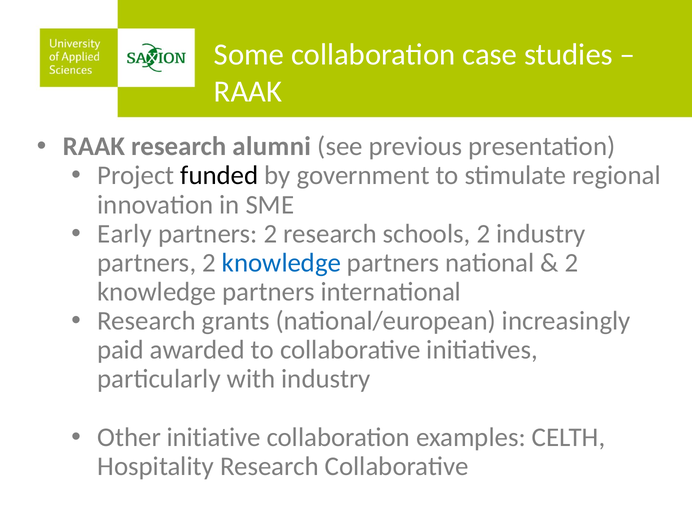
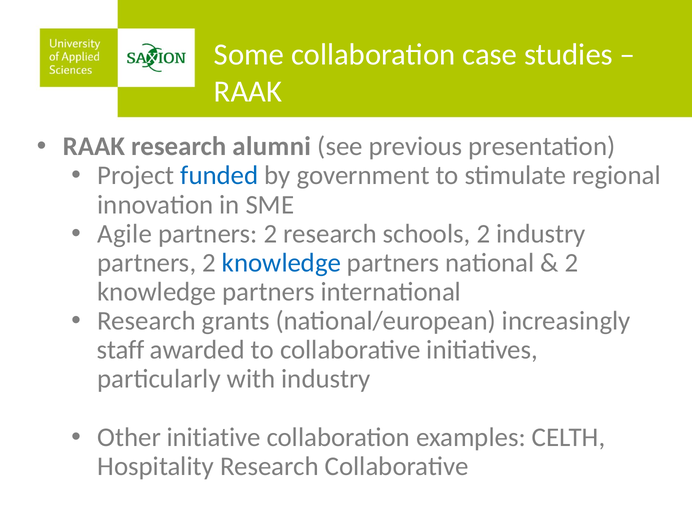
funded colour: black -> blue (219, 176)
Early: Early -> Agile (125, 234)
paid: paid -> staff (121, 350)
